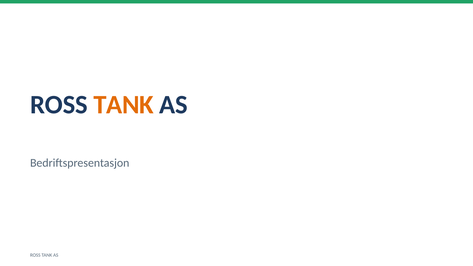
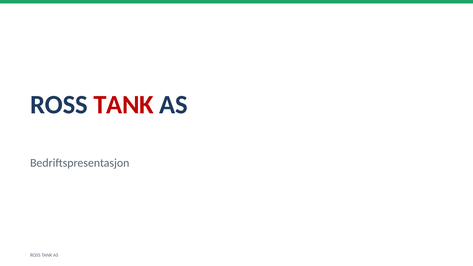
TANK colour: orange -> red (124, 105)
